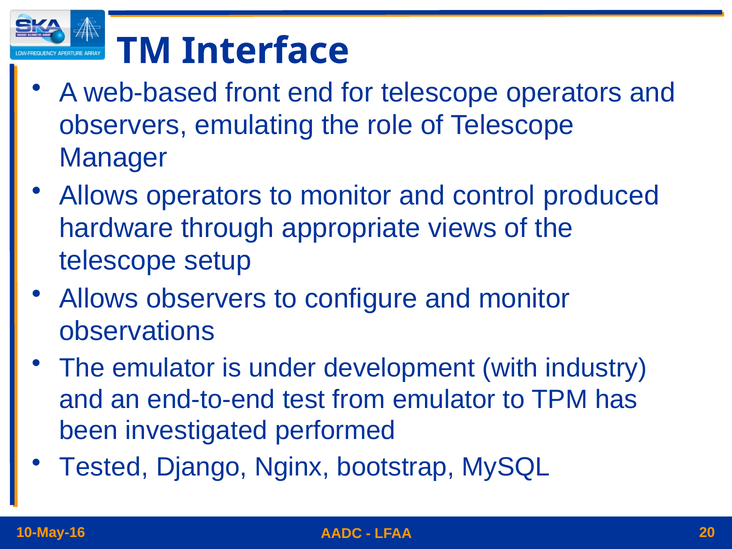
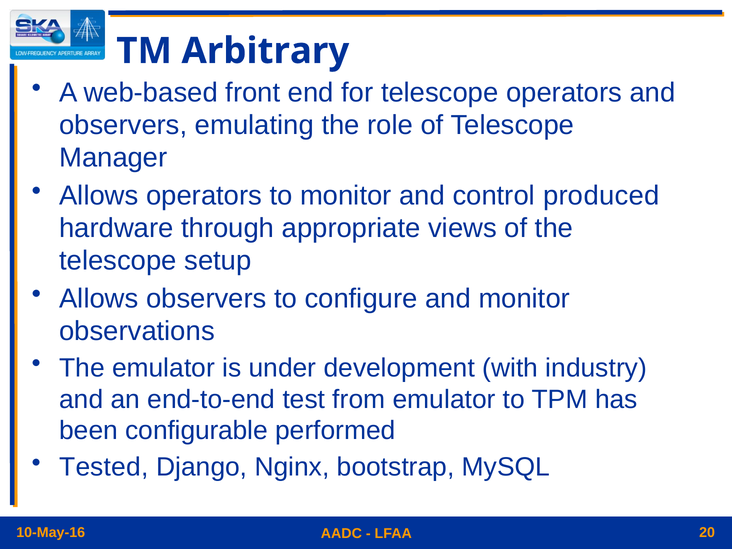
Interface: Interface -> Arbitrary (265, 51)
investigated: investigated -> configurable (197, 431)
